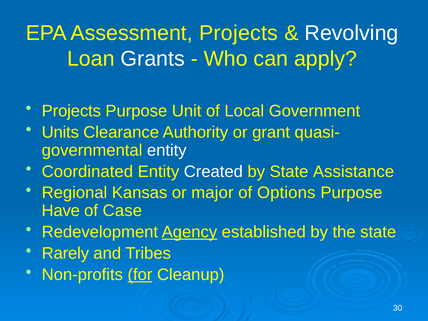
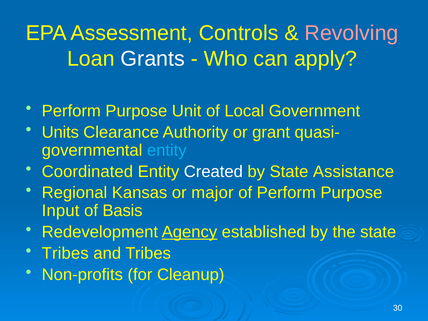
Assessment Projects: Projects -> Controls (239, 33)
Revolving colour: white -> pink (352, 33)
Projects: Projects -> Perform (71, 111)
entity colour: white -> light blue (167, 150)
of Options: Options -> Perform (286, 193)
Have: Have -> Input (61, 211)
Case: Case -> Basis (123, 211)
Rarely: Rarely -> Tribes (65, 253)
for underline: present -> none (140, 275)
